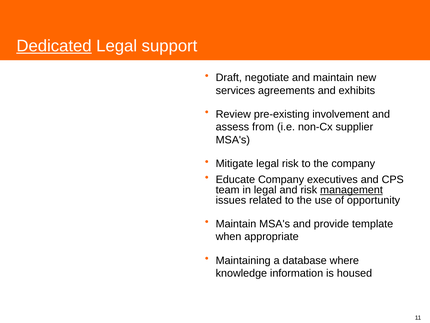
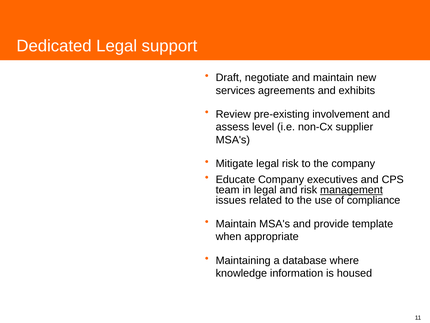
Dedicated underline: present -> none (54, 46)
from: from -> level (263, 127)
opportunity: opportunity -> compliance (374, 200)
